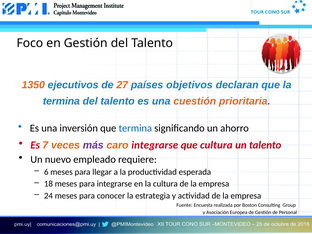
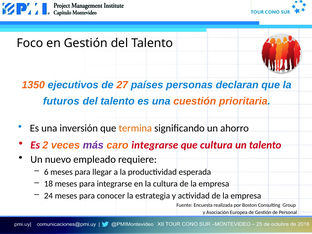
objetivos: objetivos -> personas (189, 85)
termina: termina -> futuros (61, 101)
termina colour: blue -> orange (135, 128)
7: 7 -> 2 (45, 145)
